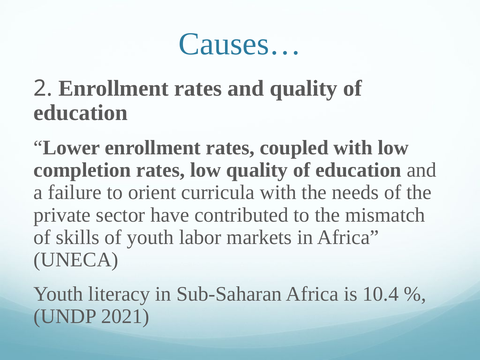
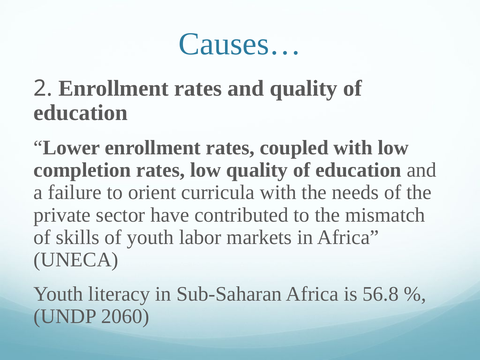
10.4: 10.4 -> 56.8 (381, 294)
2021: 2021 -> 2060 (125, 316)
